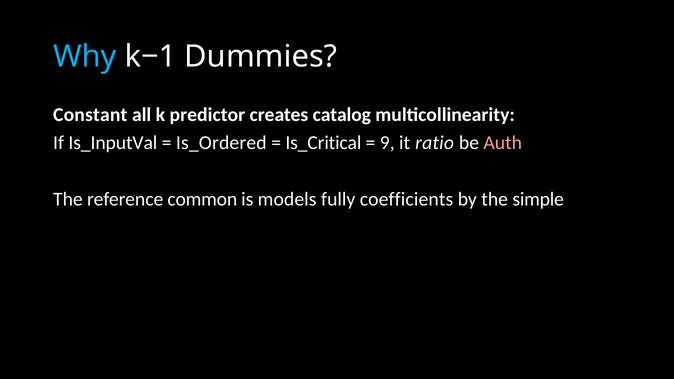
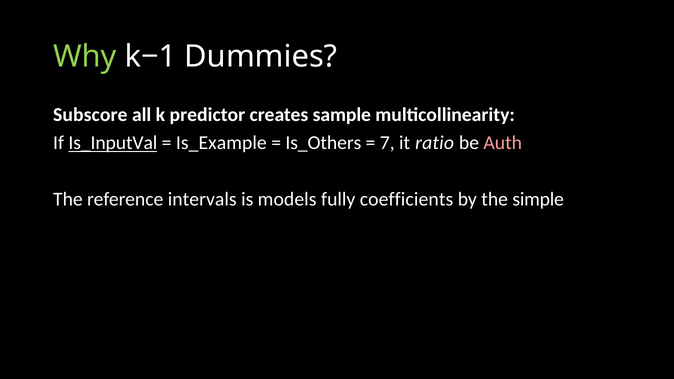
Why colour: light blue -> light green (85, 57)
Constant: Constant -> Subscore (90, 115)
catalog: catalog -> sample (342, 115)
Is_InputVal underline: none -> present (113, 143)
Is_Ordered: Is_Ordered -> Is_Example (221, 143)
Is_Critical: Is_Critical -> Is_Others (323, 143)
9: 9 -> 7 (387, 143)
common: common -> intervals (202, 200)
